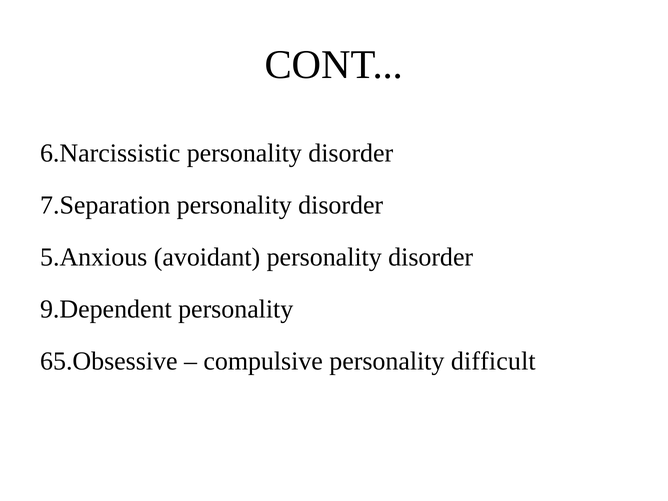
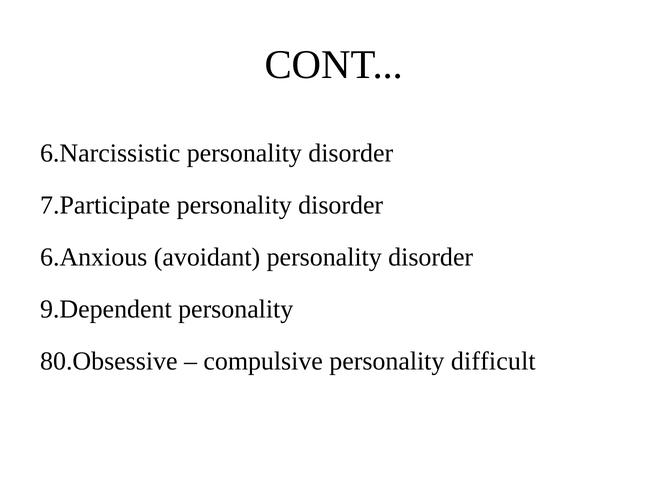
7.Separation: 7.Separation -> 7.Participate (105, 205)
5.Anxious: 5.Anxious -> 6.Anxious (94, 257)
65.Obsessive: 65.Obsessive -> 80.Obsessive (109, 361)
